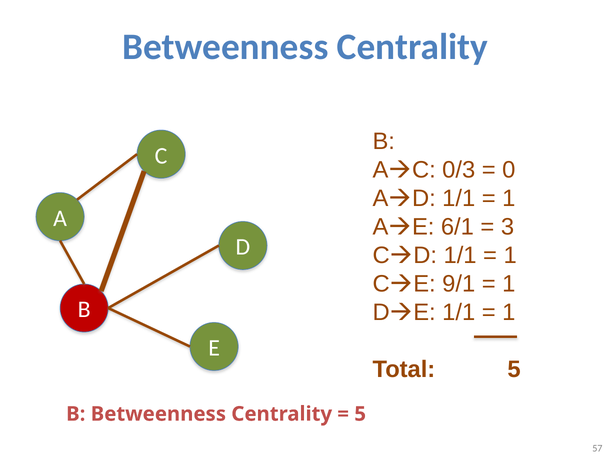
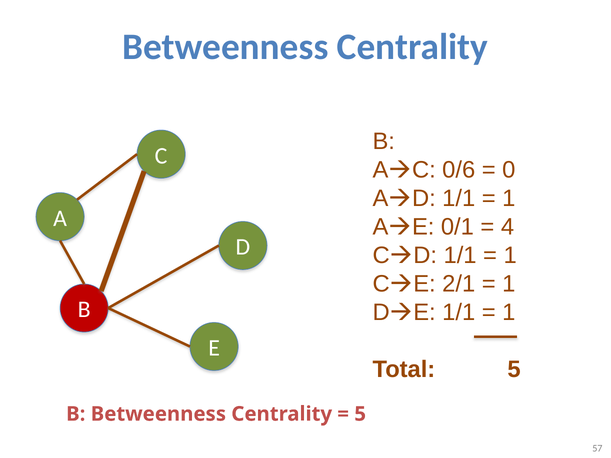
0/3: 0/3 -> 0/6 (459, 170)
6/1: 6/1 -> 0/1 (457, 227)
3: 3 -> 4 (507, 227)
9/1: 9/1 -> 2/1 (459, 284)
